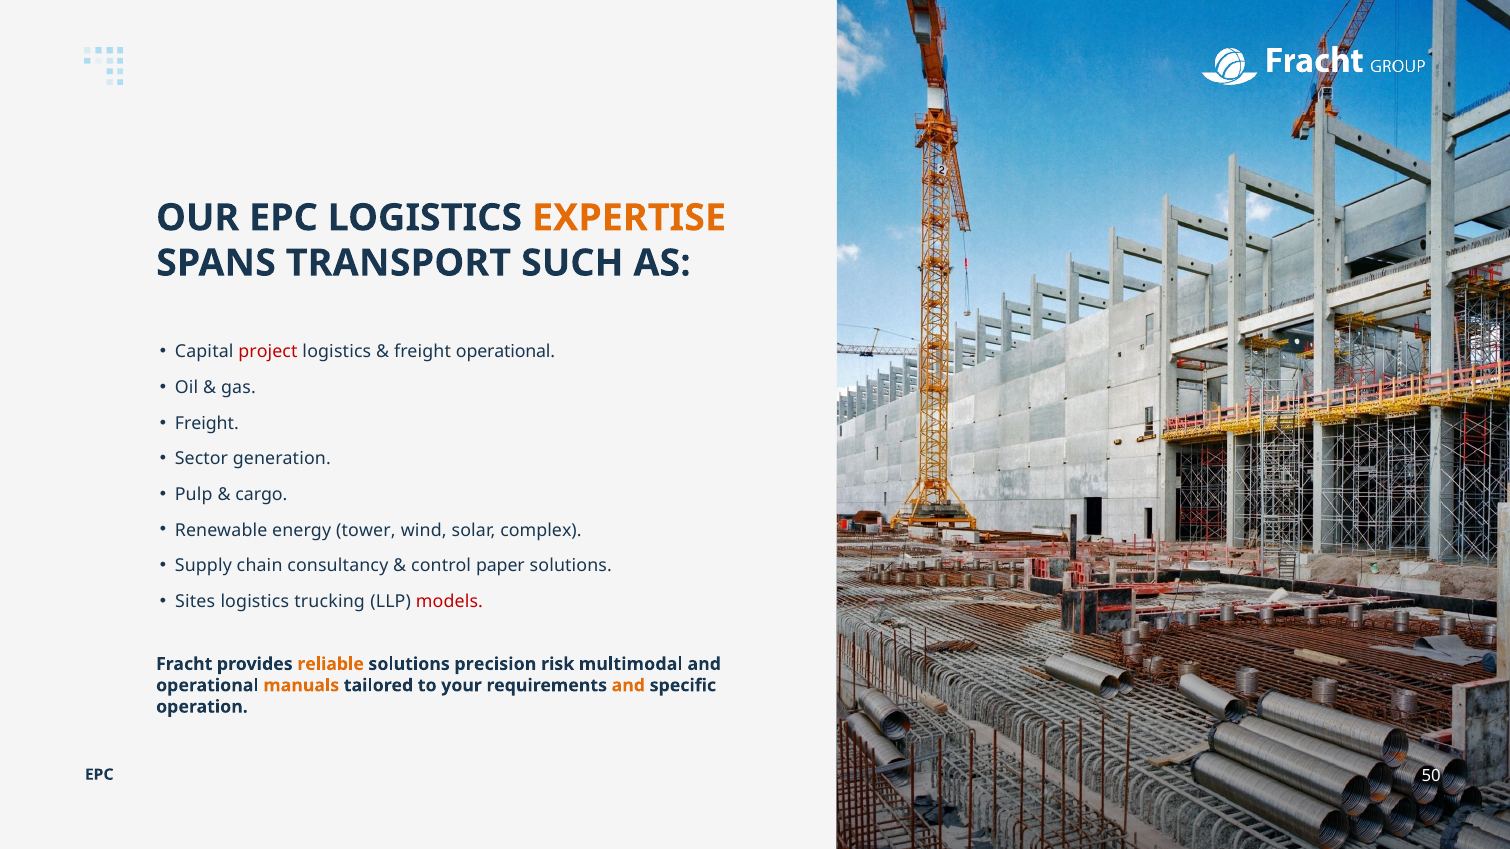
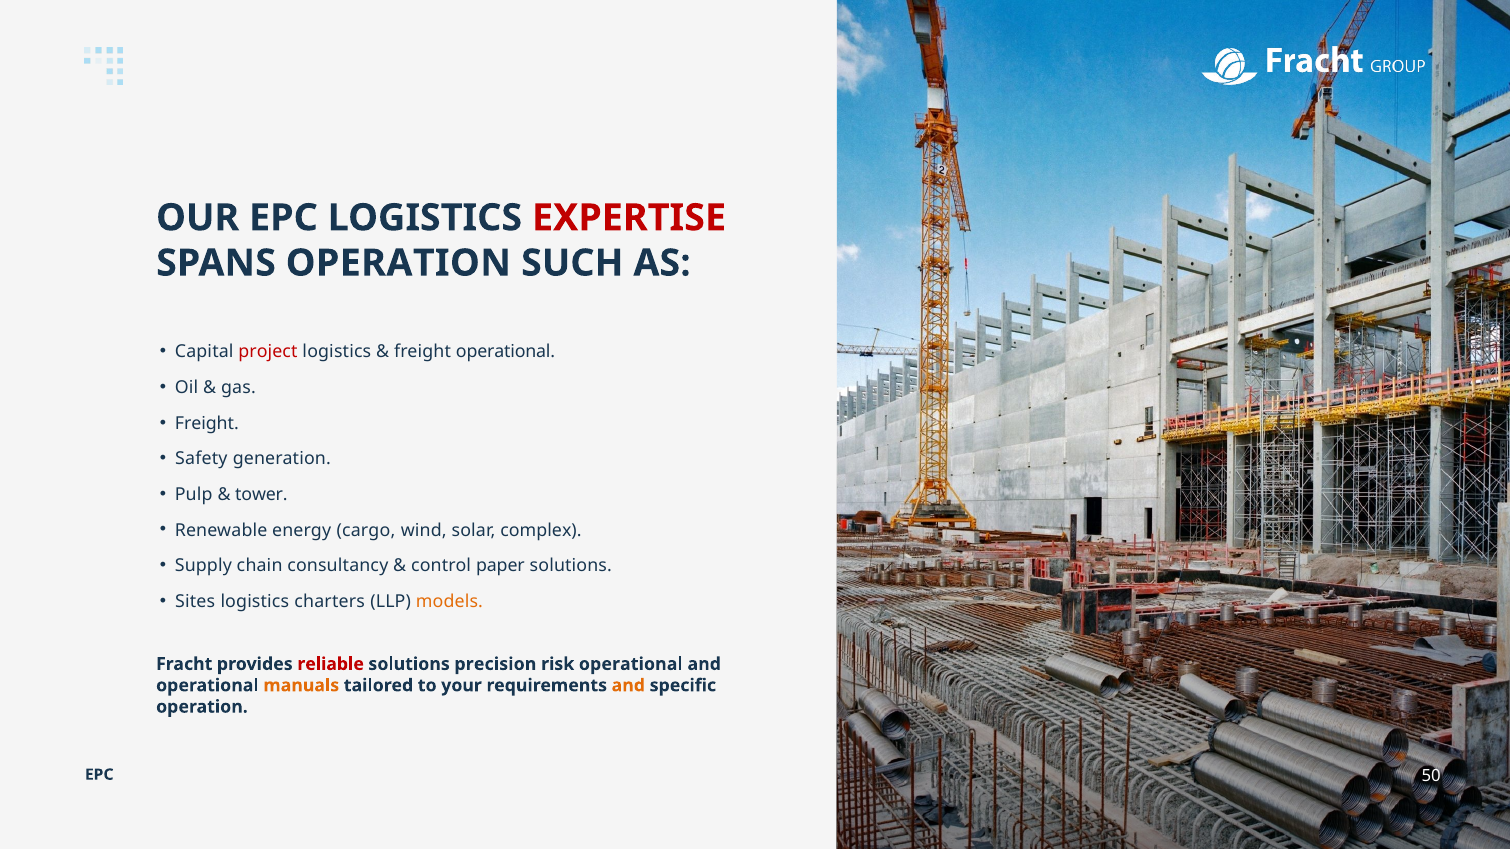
EXPERTISE colour: orange -> red (629, 218)
SPANS TRANSPORT: TRANSPORT -> OPERATION (398, 263)
Sector: Sector -> Safety (201, 459)
cargo: cargo -> tower (261, 495)
tower: tower -> cargo (366, 530)
trucking: trucking -> charters (330, 602)
models colour: red -> orange (449, 602)
reliable colour: orange -> red (331, 664)
risk multimodal: multimodal -> operational (631, 664)
